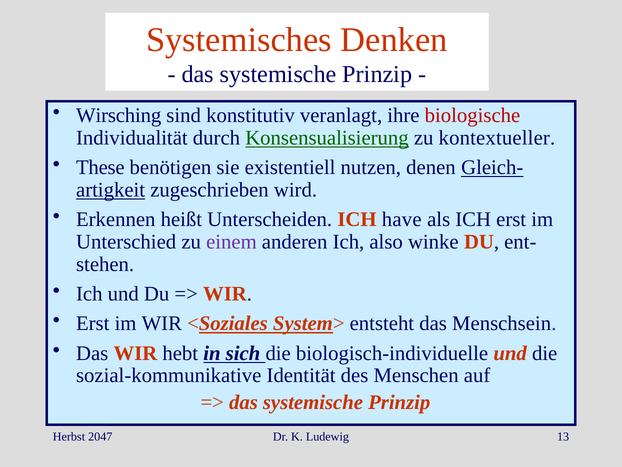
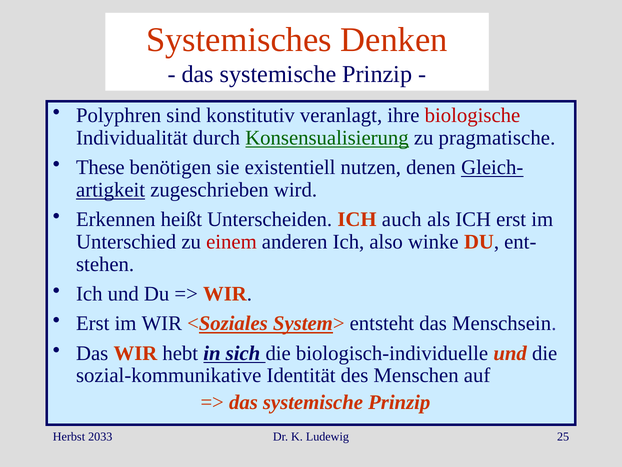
Wirsching: Wirsching -> Polyphren (119, 115)
kontextueller: kontextueller -> pragmatische (497, 138)
have: have -> auch (402, 219)
einem colour: purple -> red (231, 242)
2047: 2047 -> 2033 (100, 436)
13: 13 -> 25 (563, 436)
